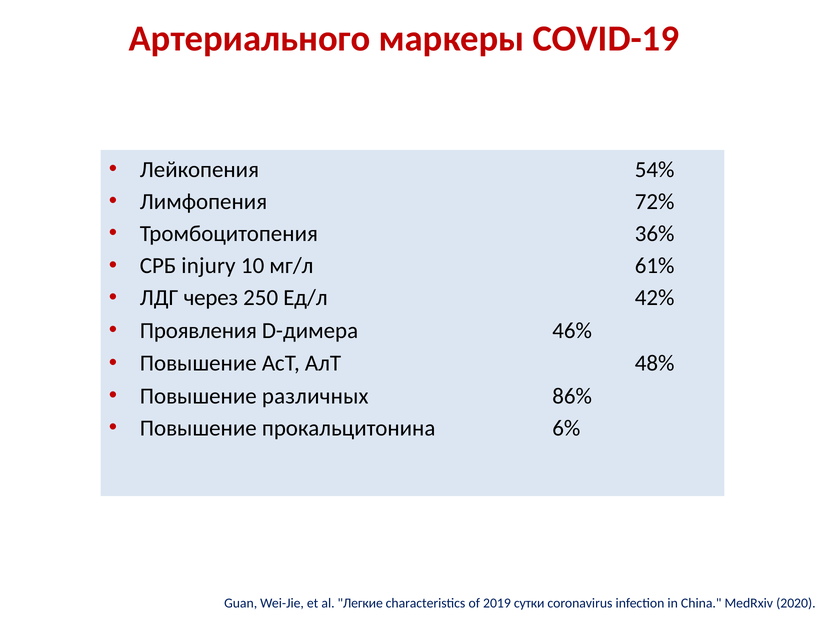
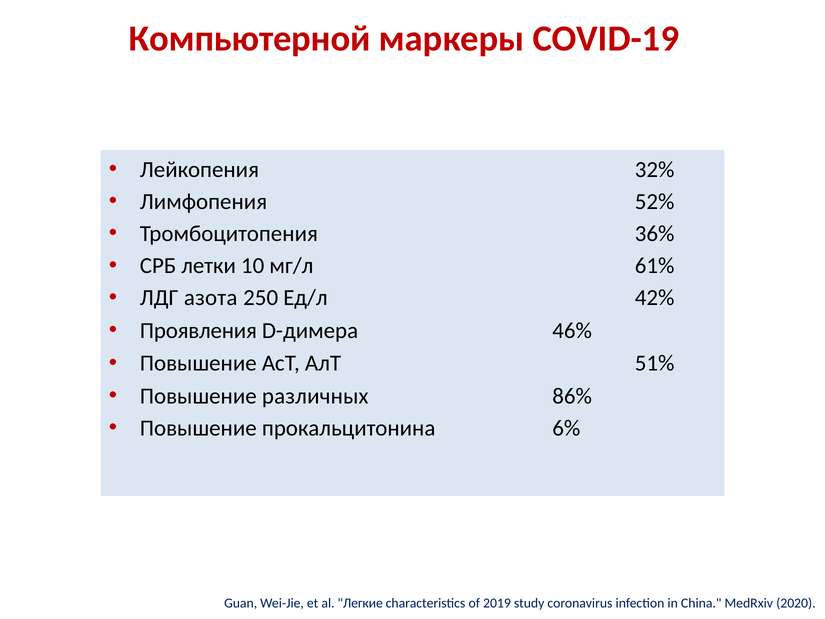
Артериального: Артериального -> Компьютерной (250, 39)
54%: 54% -> 32% (655, 169)
72%: 72% -> 52% (655, 201)
injury: injury -> летки (209, 266)
через: через -> азота (211, 298)
48%: 48% -> 51% (655, 363)
сутки: сутки -> study (529, 603)
